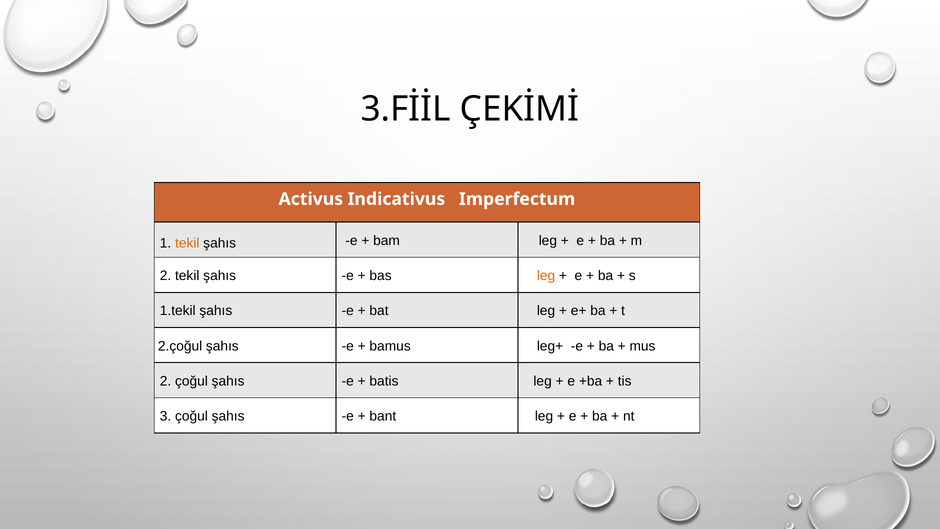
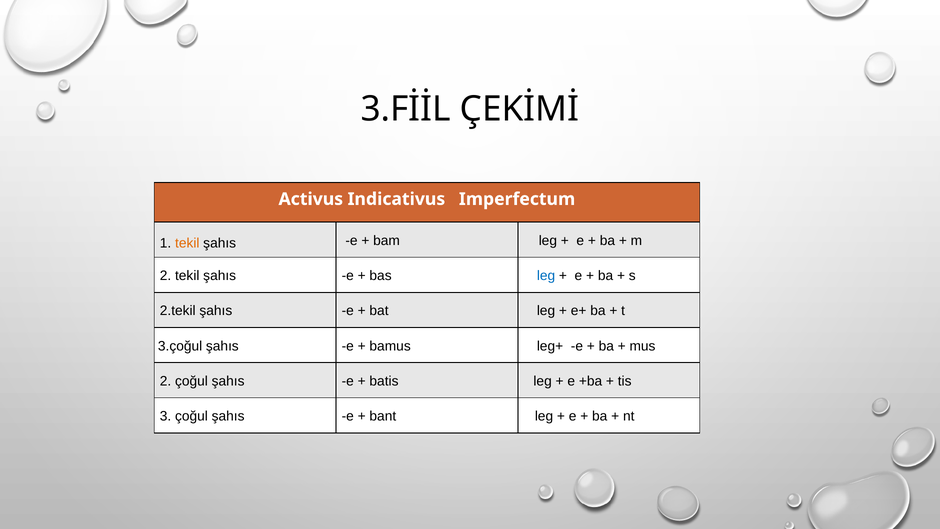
leg colour: orange -> blue (546, 276)
1.tekil: 1.tekil -> 2.tekil (178, 311)
2.çoğul: 2.çoğul -> 3.çoğul (180, 346)
